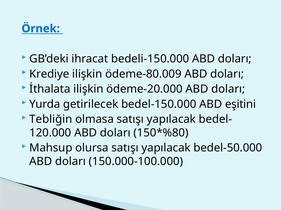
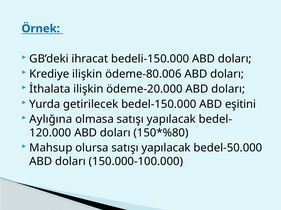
ödeme-80.009: ödeme-80.009 -> ödeme-80.006 (143, 74)
Tebliğin: Tebliğin -> Aylığına (51, 120)
